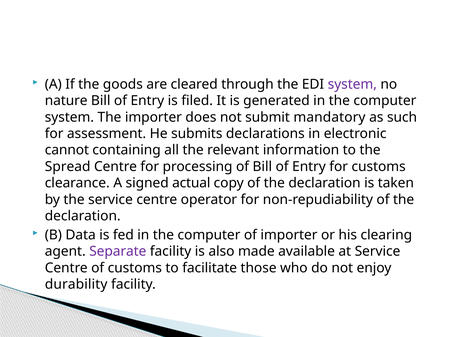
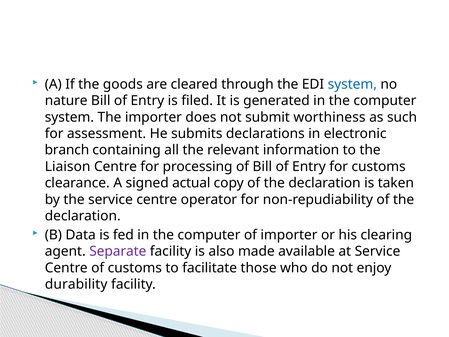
system colour: purple -> blue (352, 84)
mandatory: mandatory -> worthiness (329, 117)
cannot: cannot -> branch (67, 150)
Spread: Spread -> Liaison (68, 166)
